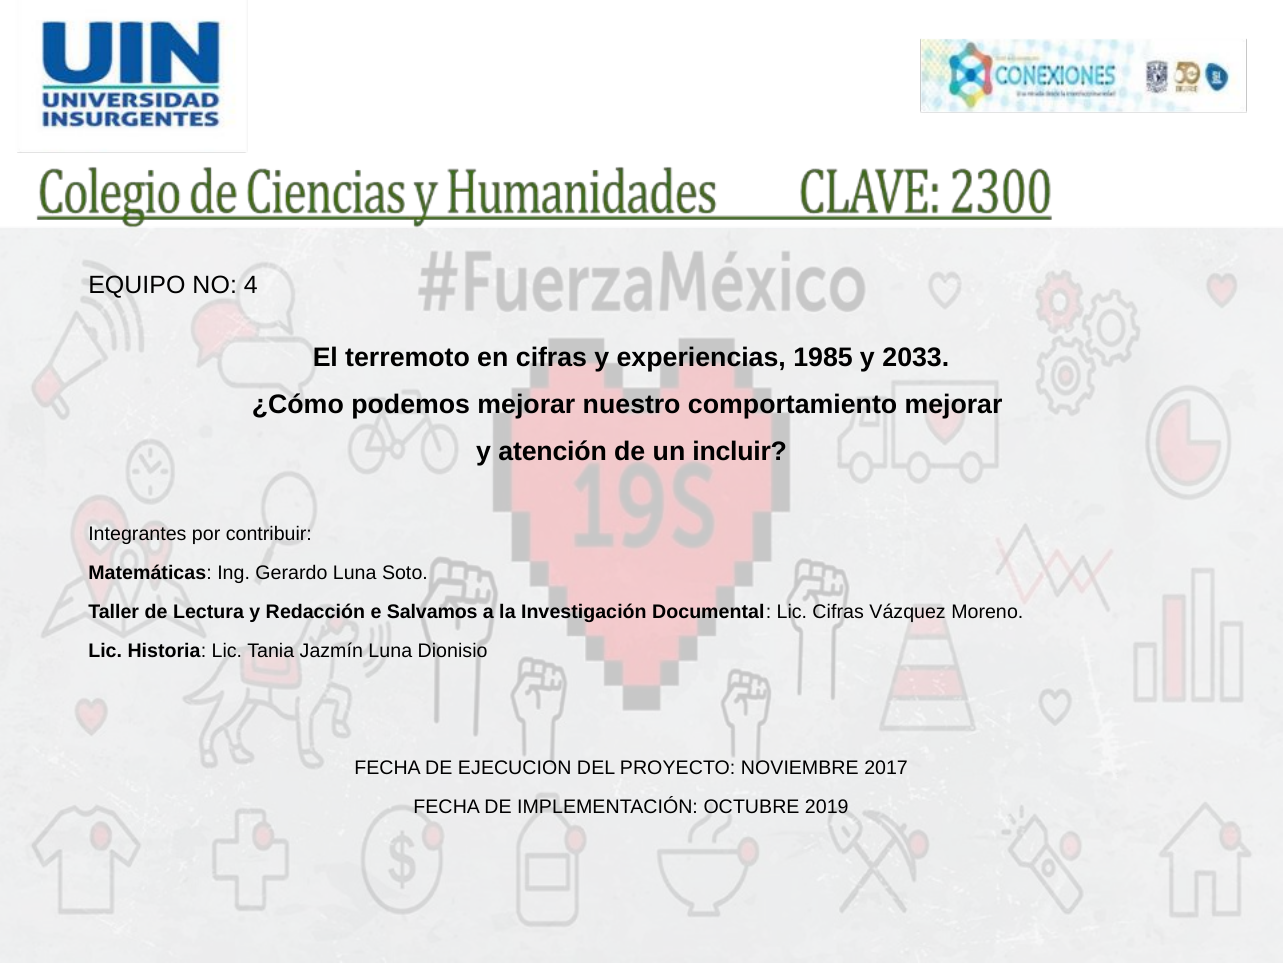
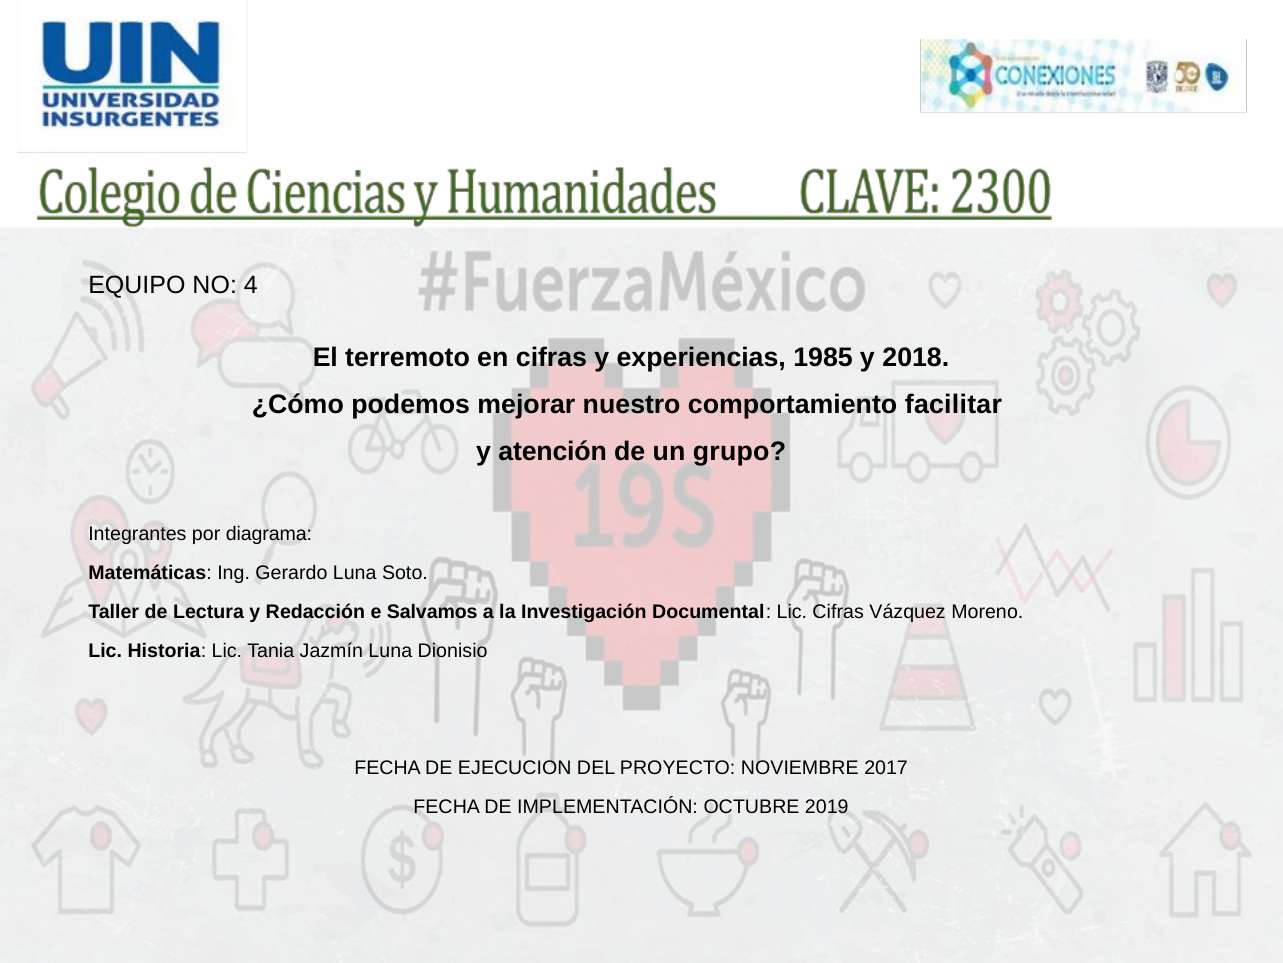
2033: 2033 -> 2018 (916, 358)
comportamiento mejorar: mejorar -> facilitar (953, 404)
incluir: incluir -> grupo (739, 451)
contribuir: contribuir -> diagrama (269, 533)
